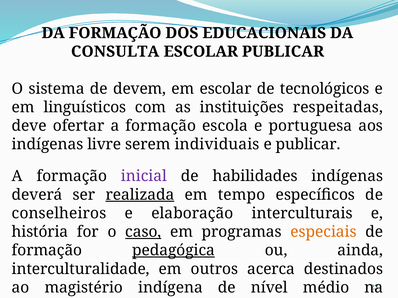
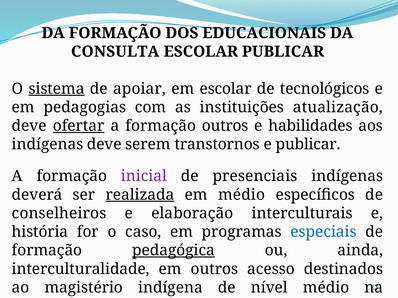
sistema underline: none -> present (57, 89)
devem: devem -> apoiar (139, 89)
linguísticos: linguísticos -> pedagogias (85, 107)
respeitadas: respeitadas -> atualização (338, 107)
ofertar underline: none -> present (79, 126)
formação escola: escola -> outros (225, 126)
portuguesa: portuguesa -> habilidades (310, 126)
indígenas livre: livre -> deve (104, 145)
individuais: individuais -> transtornos (217, 145)
habilidades: habilidades -> presenciais (255, 176)
em tempo: tempo -> médio (242, 195)
caso underline: present -> none (143, 232)
especiais colour: orange -> blue (324, 232)
acerca: acerca -> acesso (271, 269)
